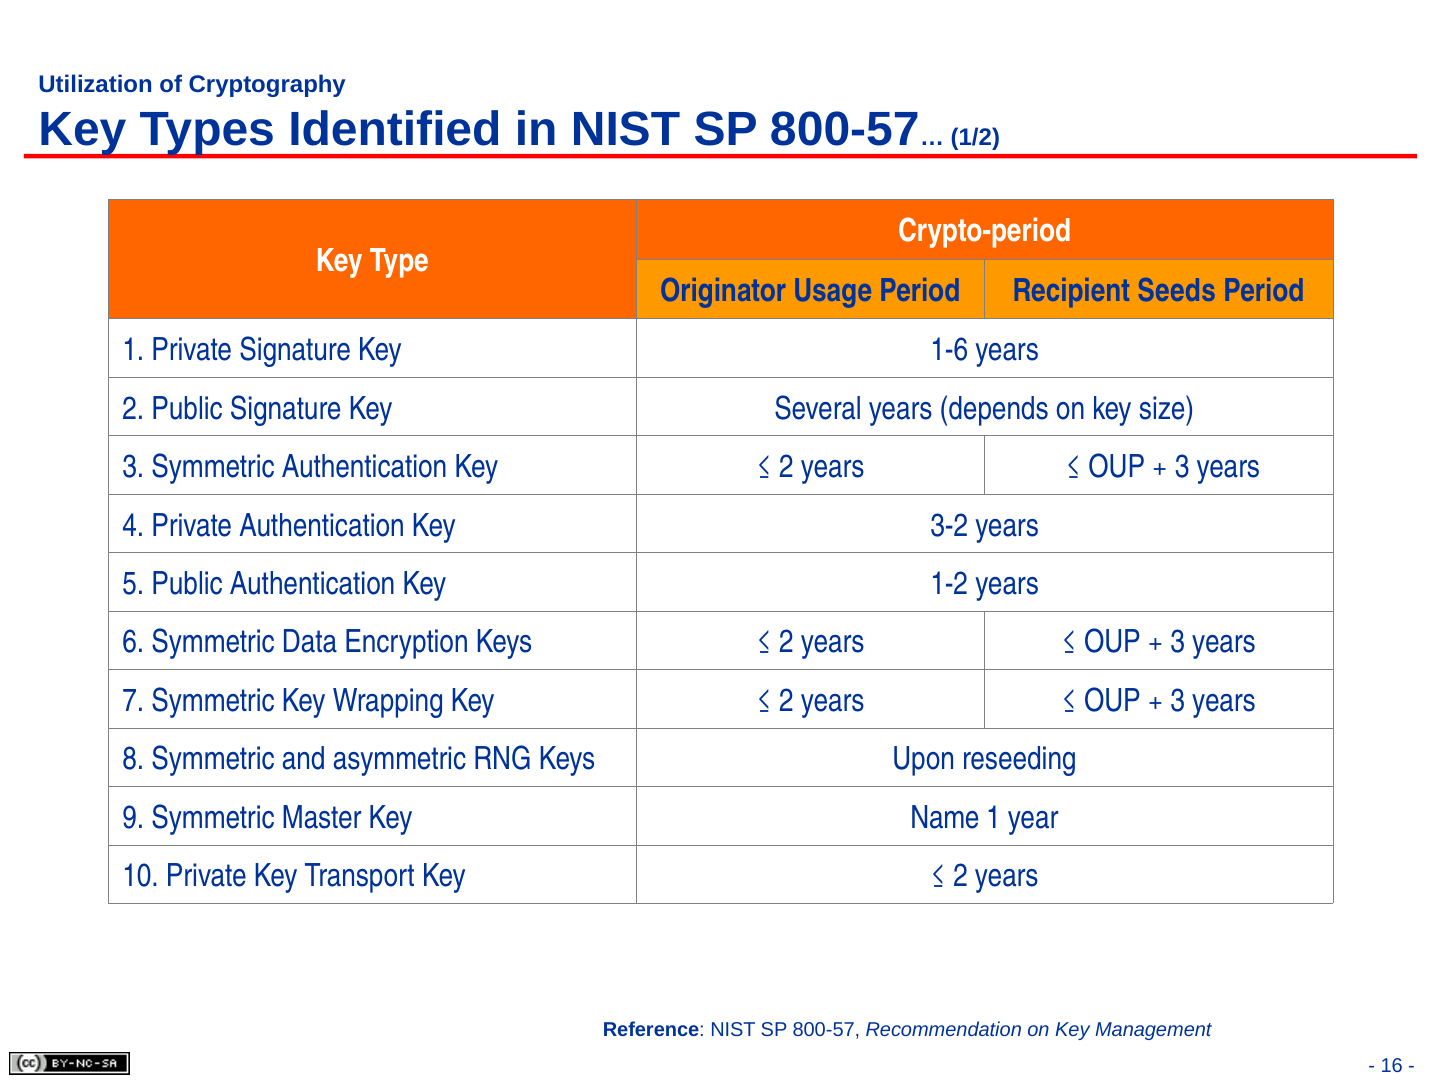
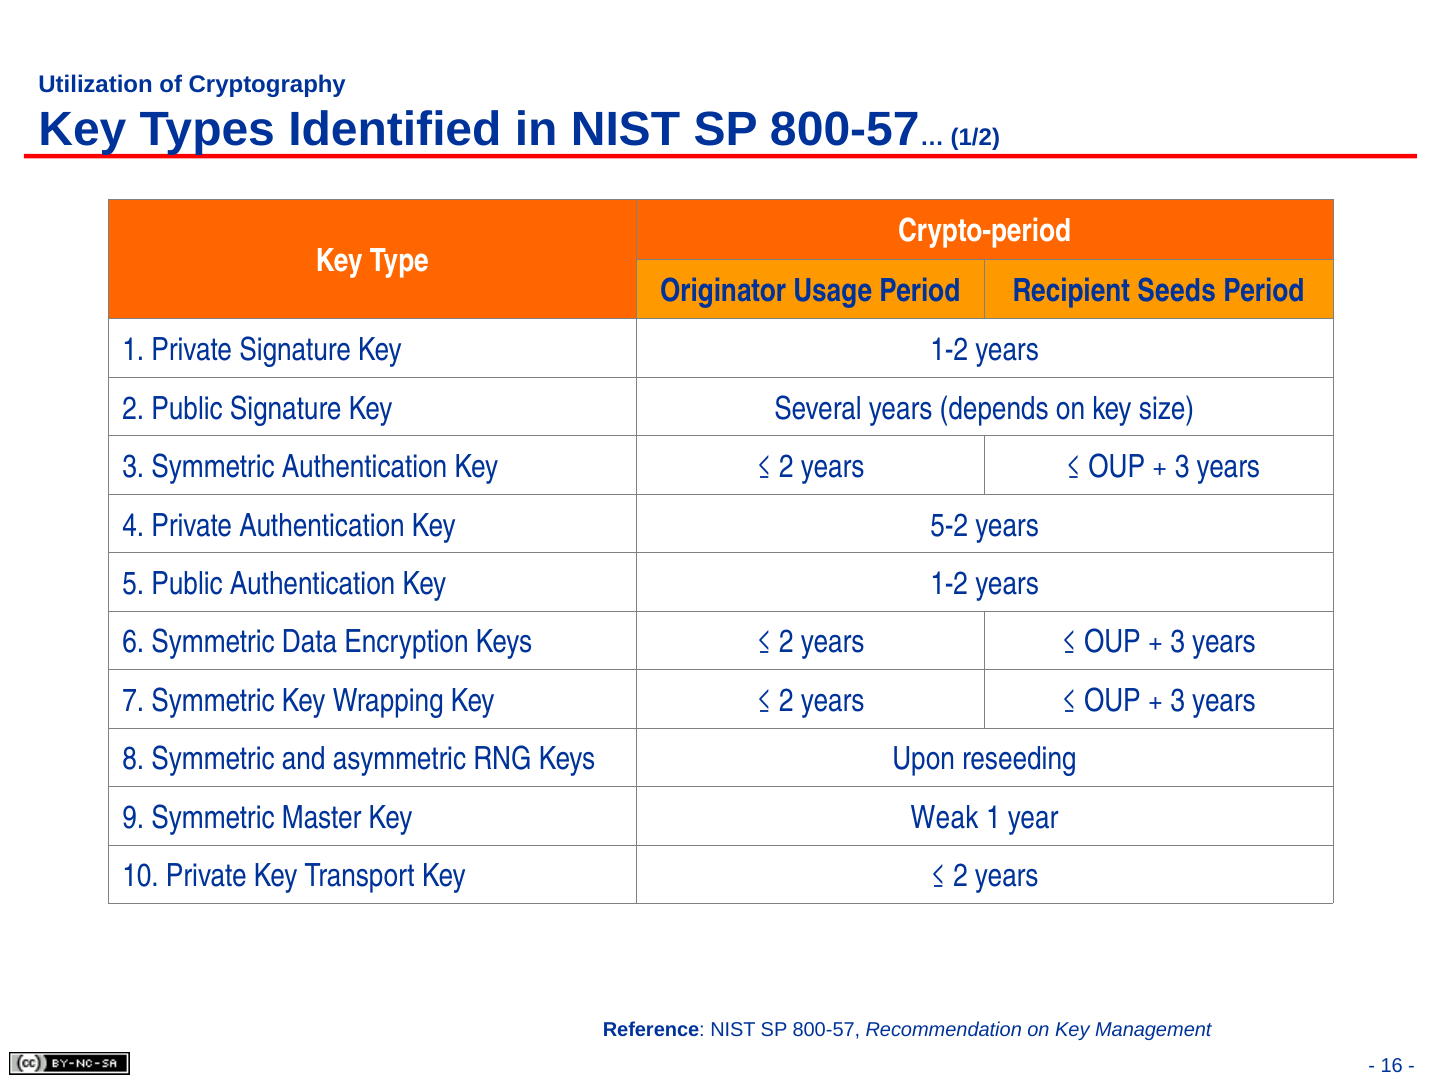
Signature Key 1-6: 1-6 -> 1-2 (949, 350)
3-2: 3-2 -> 5-2 (949, 525)
Name: Name -> Weak (945, 818)
